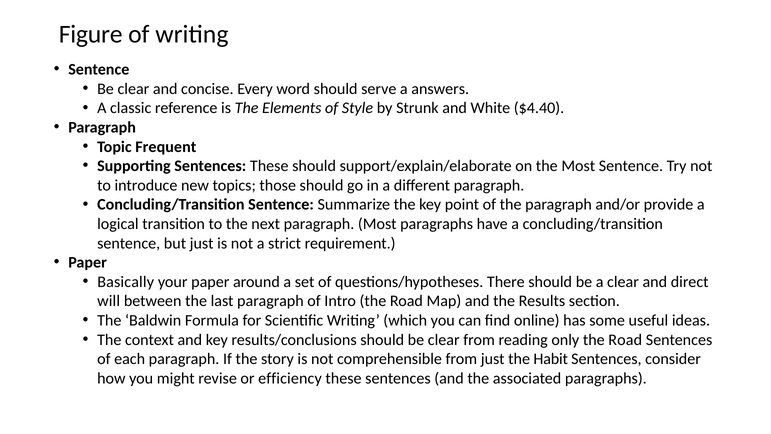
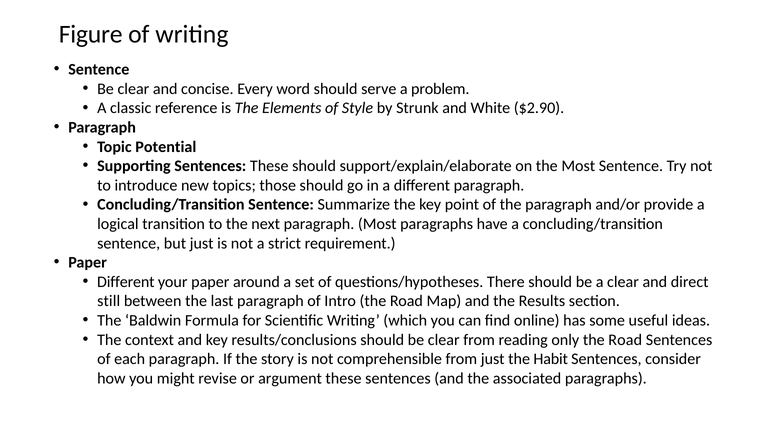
answers: answers -> problem (440, 89)
$4.40: $4.40 -> $2.90 (539, 108)
Frequent: Frequent -> Potential (166, 147)
Basically: Basically -> Different (126, 282)
will: will -> still (109, 301)
efficiency: efficiency -> argument (290, 378)
